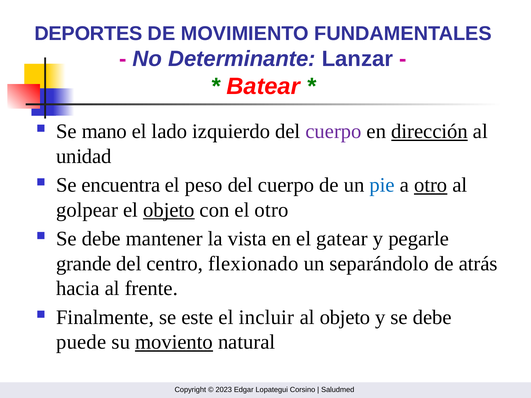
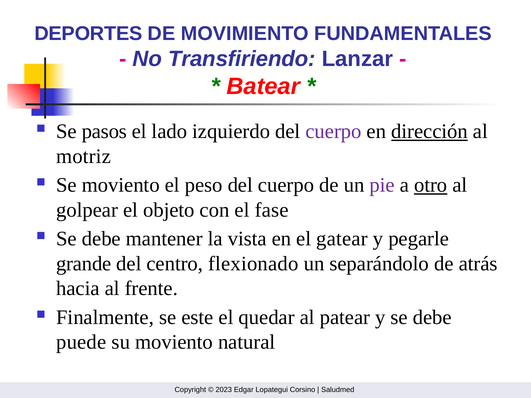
Determinante: Determinante -> Transfiriendo (242, 59)
mano: mano -> pasos (104, 132)
unidad: unidad -> motriz (84, 156)
Se encuentra: encuentra -> moviento (121, 185)
pie colour: blue -> purple (382, 185)
objeto underline: present -> none (169, 210)
el otro: otro -> fase (272, 210)
incluir: incluir -> quedar (267, 318)
al objeto: objeto -> patear (345, 318)
moviento underline: present -> none (174, 342)
